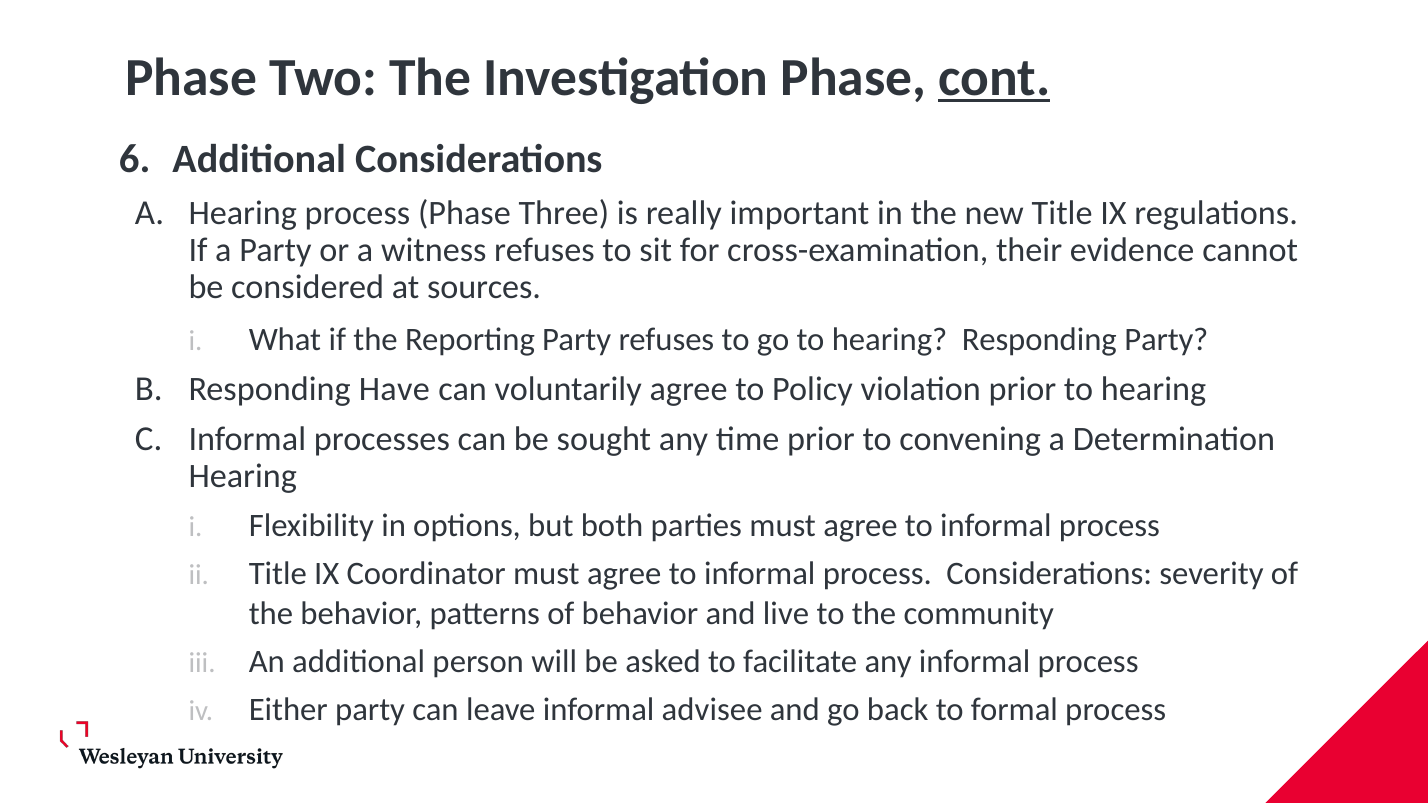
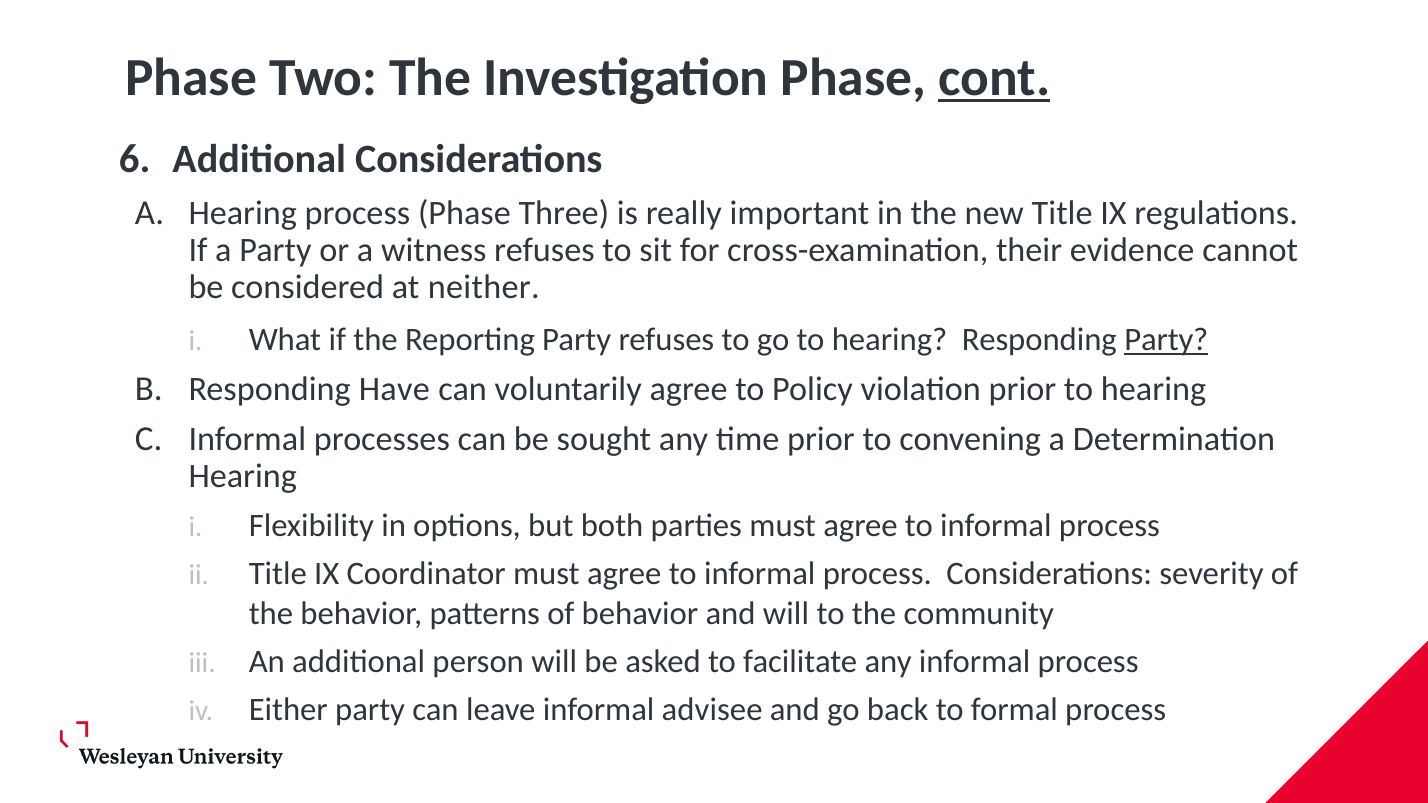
sources: sources -> neither (484, 287)
Party underline: none -> present (1166, 340)
and live: live -> will (786, 614)
